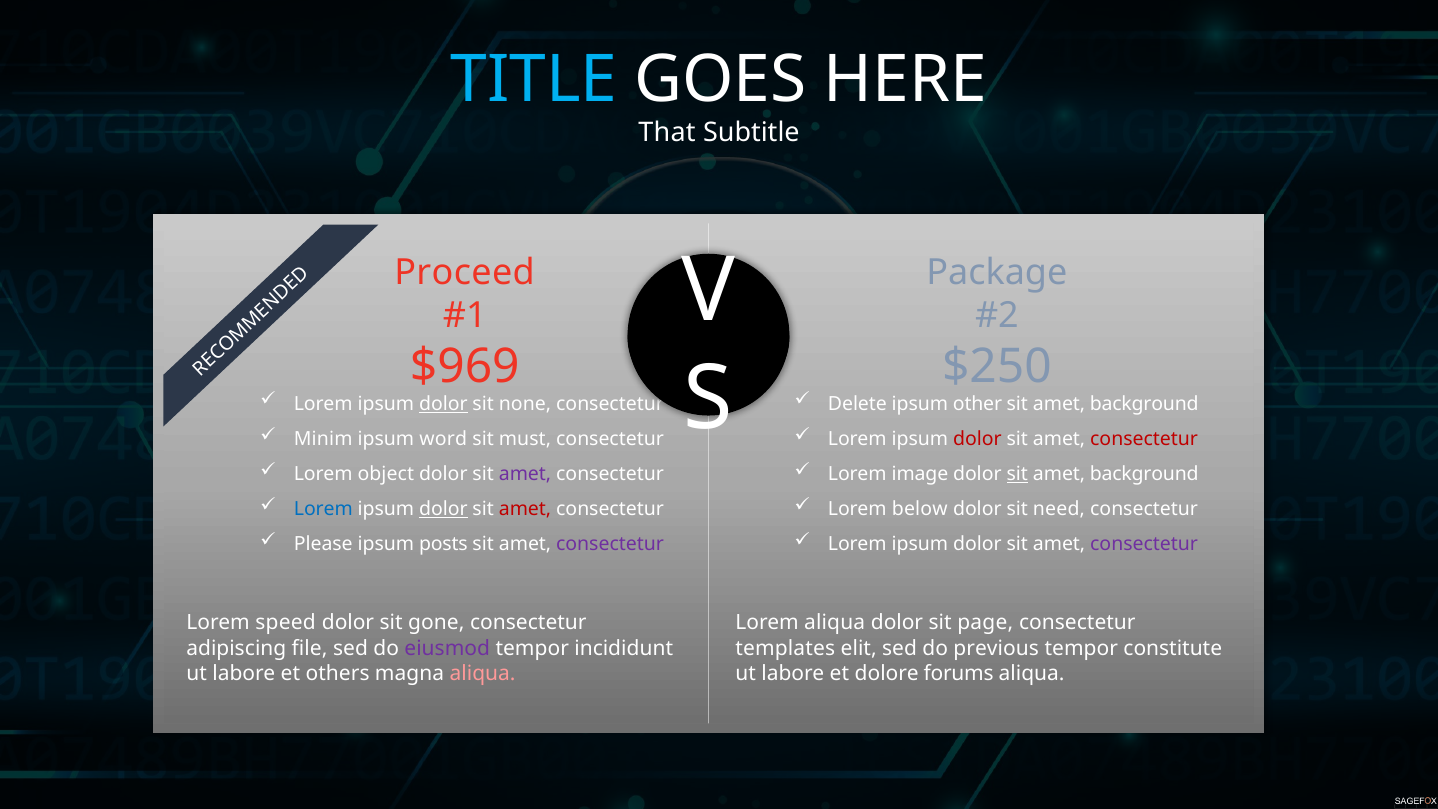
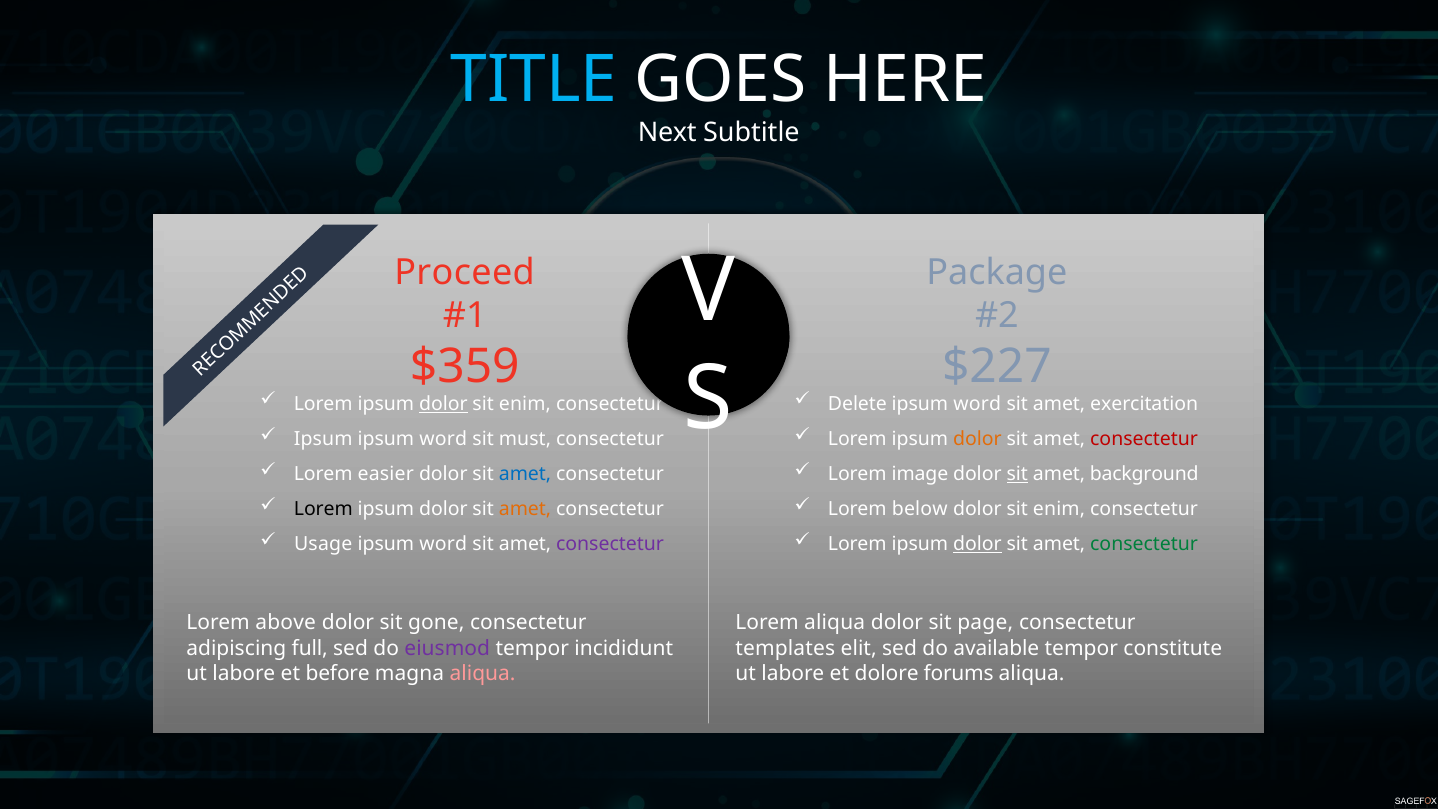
That: That -> Next (667, 133)
$969: $969 -> $359 (465, 367)
$250: $250 -> $227 (997, 367)
none: none -> enim (525, 404)
other: other -> word (977, 404)
background: background -> exercitation (1144, 404)
Minim: Minim -> Ipsum (323, 439)
dolor colour: red -> orange (977, 439)
object: object -> easier (386, 474)
amet colour: purple -> blue (525, 474)
Lorem colour: blue -> black (323, 509)
dolor underline: present -> none (443, 509)
amet colour: red -> orange (525, 509)
need: need -> enim (1059, 509)
Please: Please -> Usage (323, 544)
posts: posts -> word (443, 544)
dolor underline: none -> present (977, 544)
consectetur colour: purple -> green (1144, 544)
speed: speed -> above (286, 623)
file: file -> full (310, 648)
previous: previous -> available (996, 648)
others: others -> before (338, 673)
